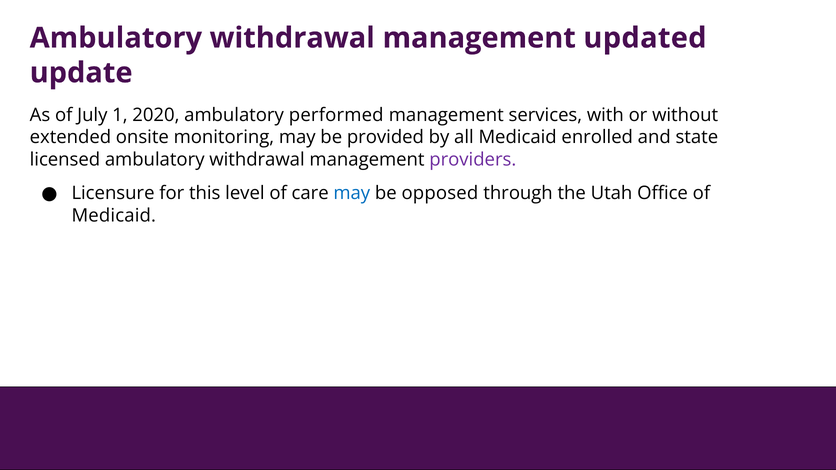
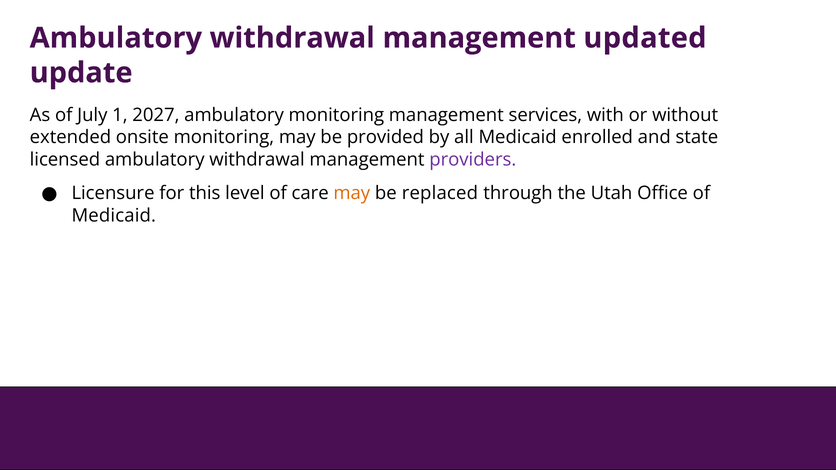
2020: 2020 -> 2027 (156, 115)
ambulatory performed: performed -> monitoring (336, 115)
may colour: blue -> orange (352, 193)
opposed: opposed -> replaced (440, 193)
